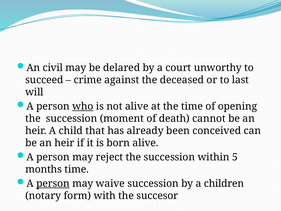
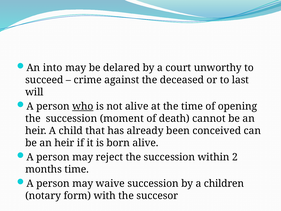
civil: civil -> into (53, 68)
5: 5 -> 2 (235, 157)
person underline: present -> none (53, 183)
